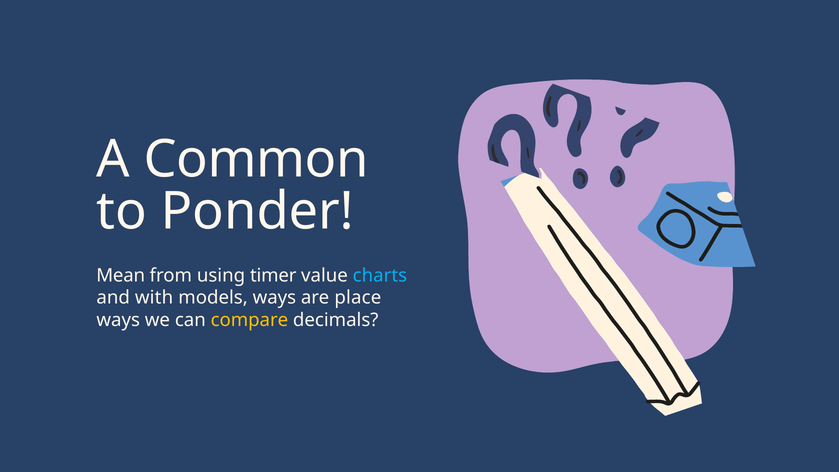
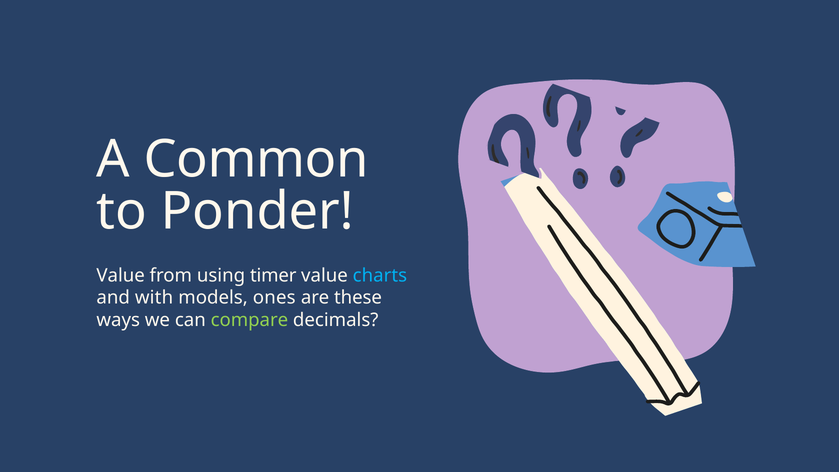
Mean: Mean -> Value (121, 275)
models ways: ways -> ones (274, 298)
place: place -> these (358, 298)
compare colour: yellow -> light green (249, 320)
